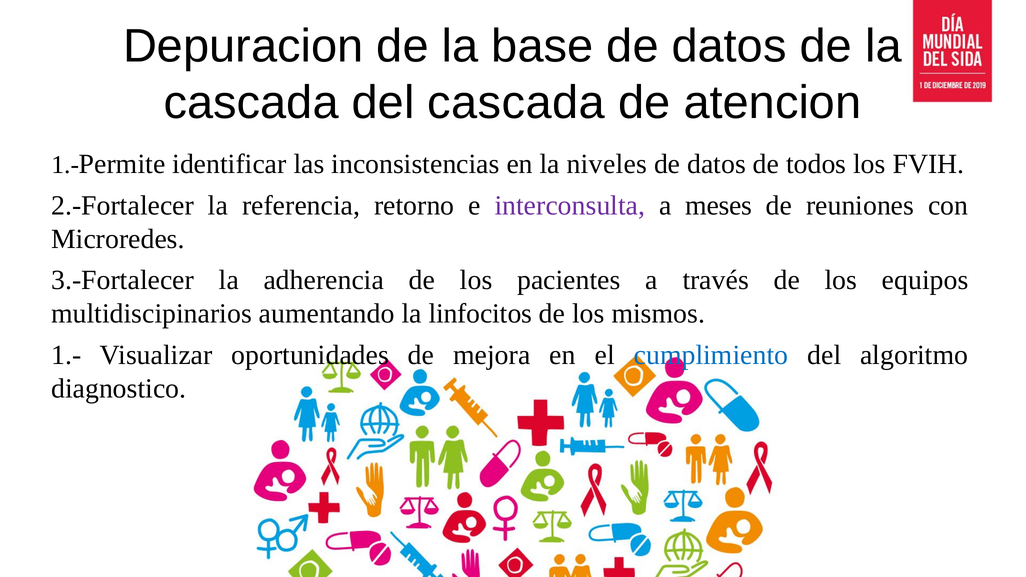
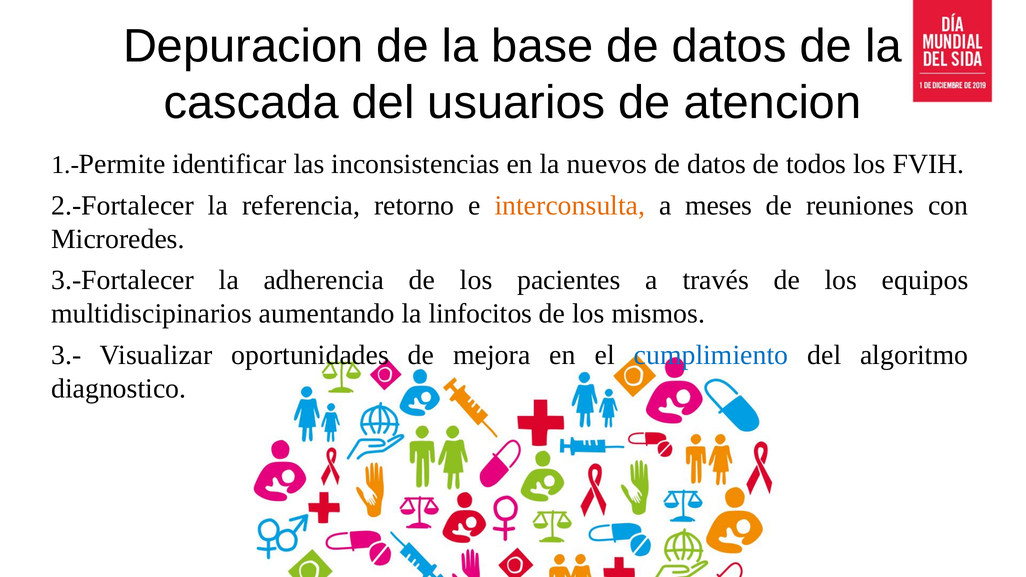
del cascada: cascada -> usuarios (516, 103)
niveles: niveles -> nuevos (607, 164)
interconsulta colour: purple -> orange (570, 206)
1.-: 1.- -> 3.- (66, 355)
